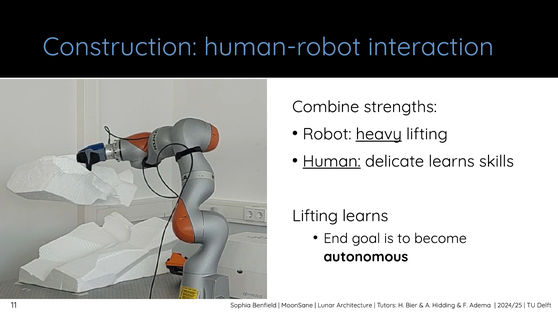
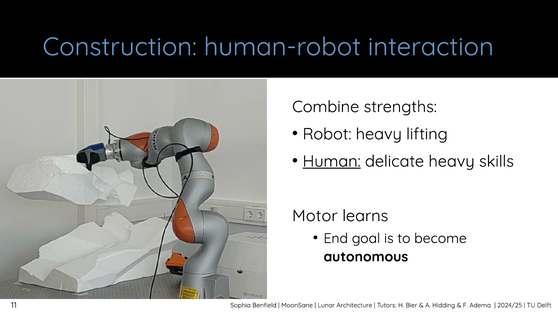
heavy underline: present -> none (379, 134)
delicate learns: learns -> heavy (452, 161)
Lifting: Lifting -> Motor (315, 216)
